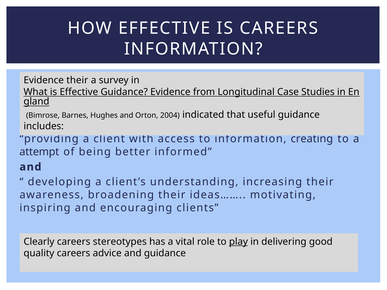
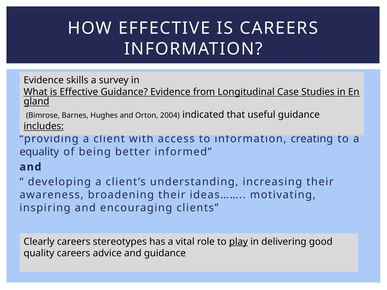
Evidence their: their -> skills (77, 80)
includes underline: none -> present (44, 126)
attempt: attempt -> equality (39, 152)
